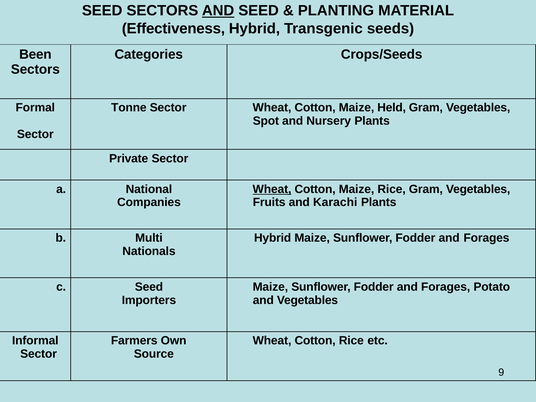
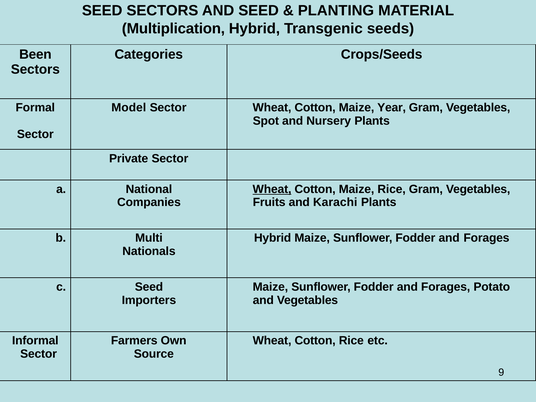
AND underline: present -> none (218, 11)
Effectiveness: Effectiveness -> Multiplication (173, 29)
Tonne: Tonne -> Model (129, 108)
Held: Held -> Year (392, 108)
